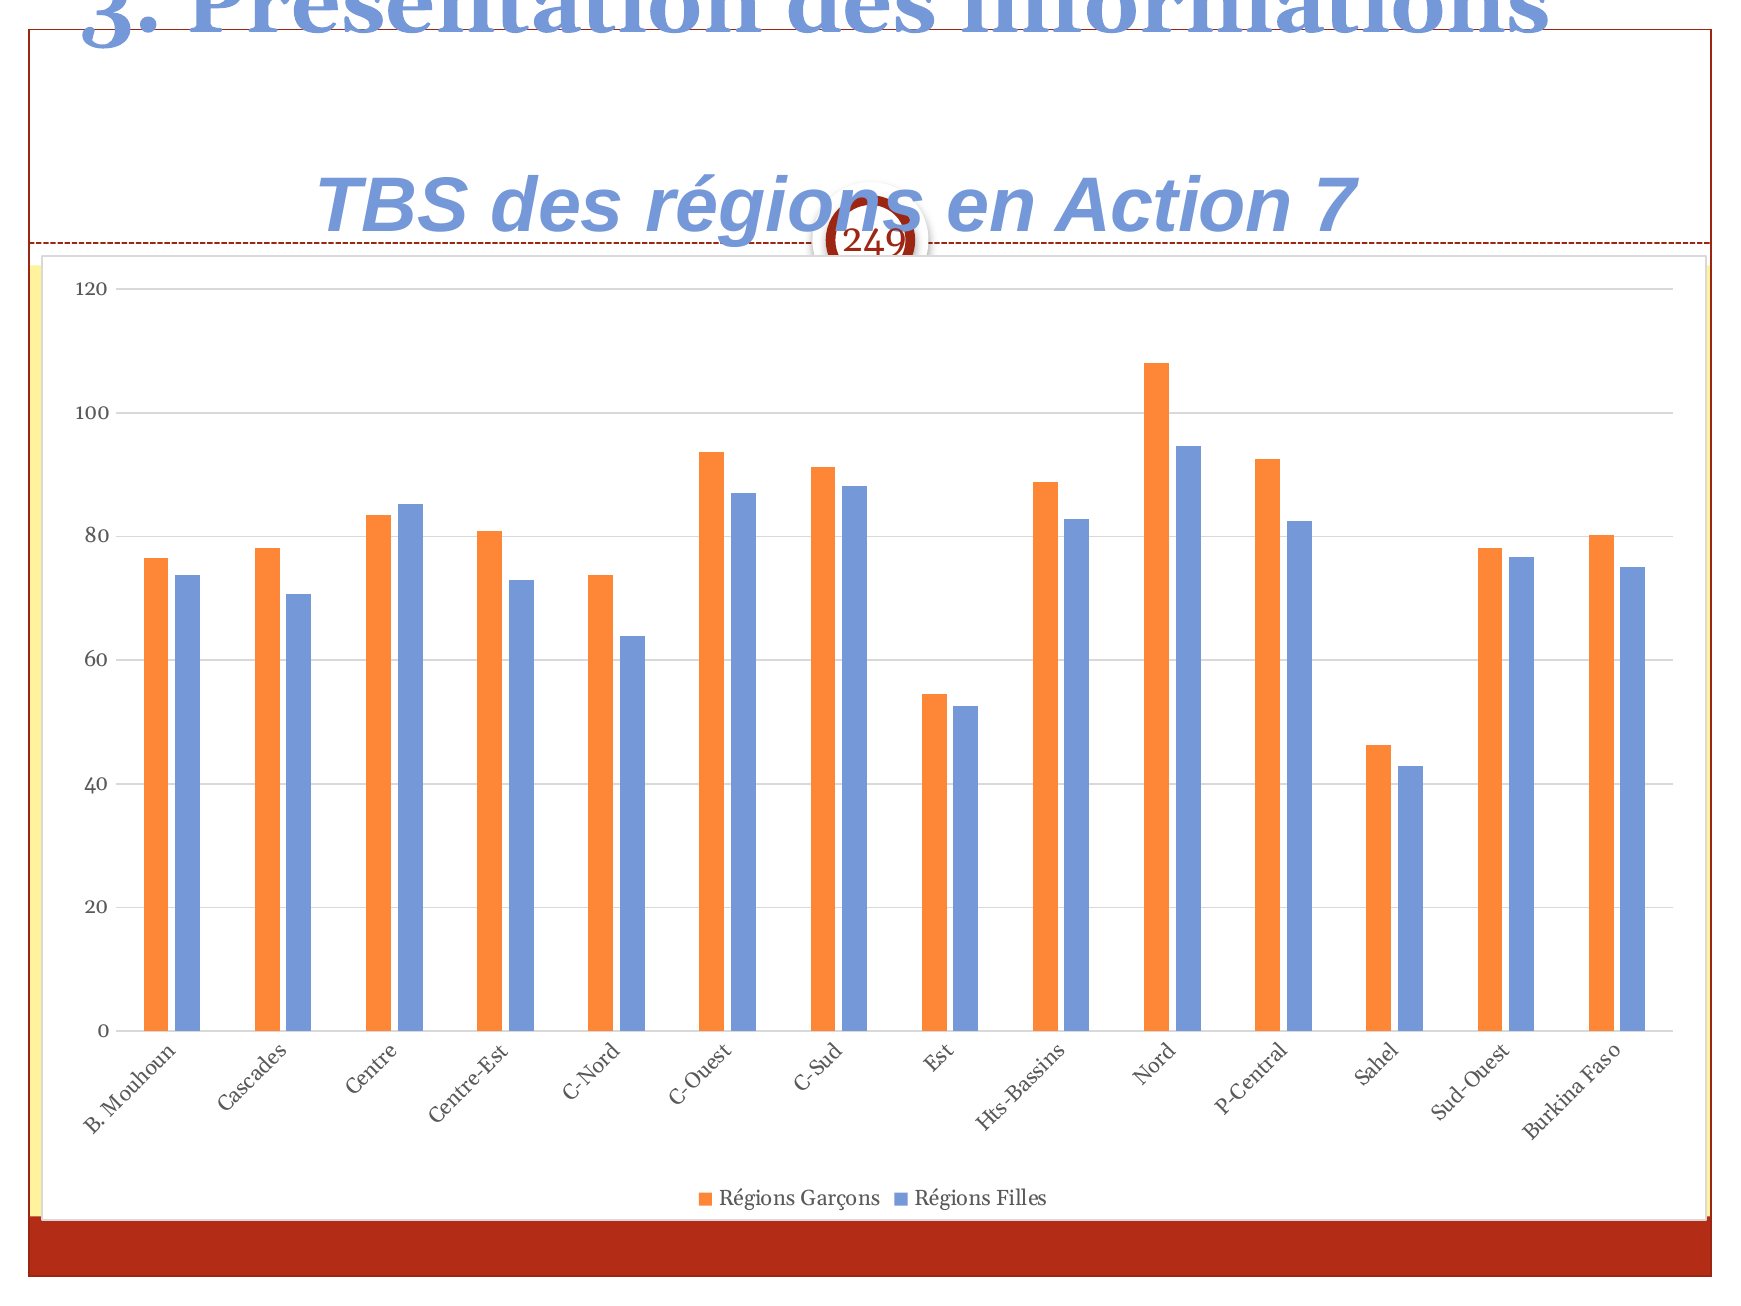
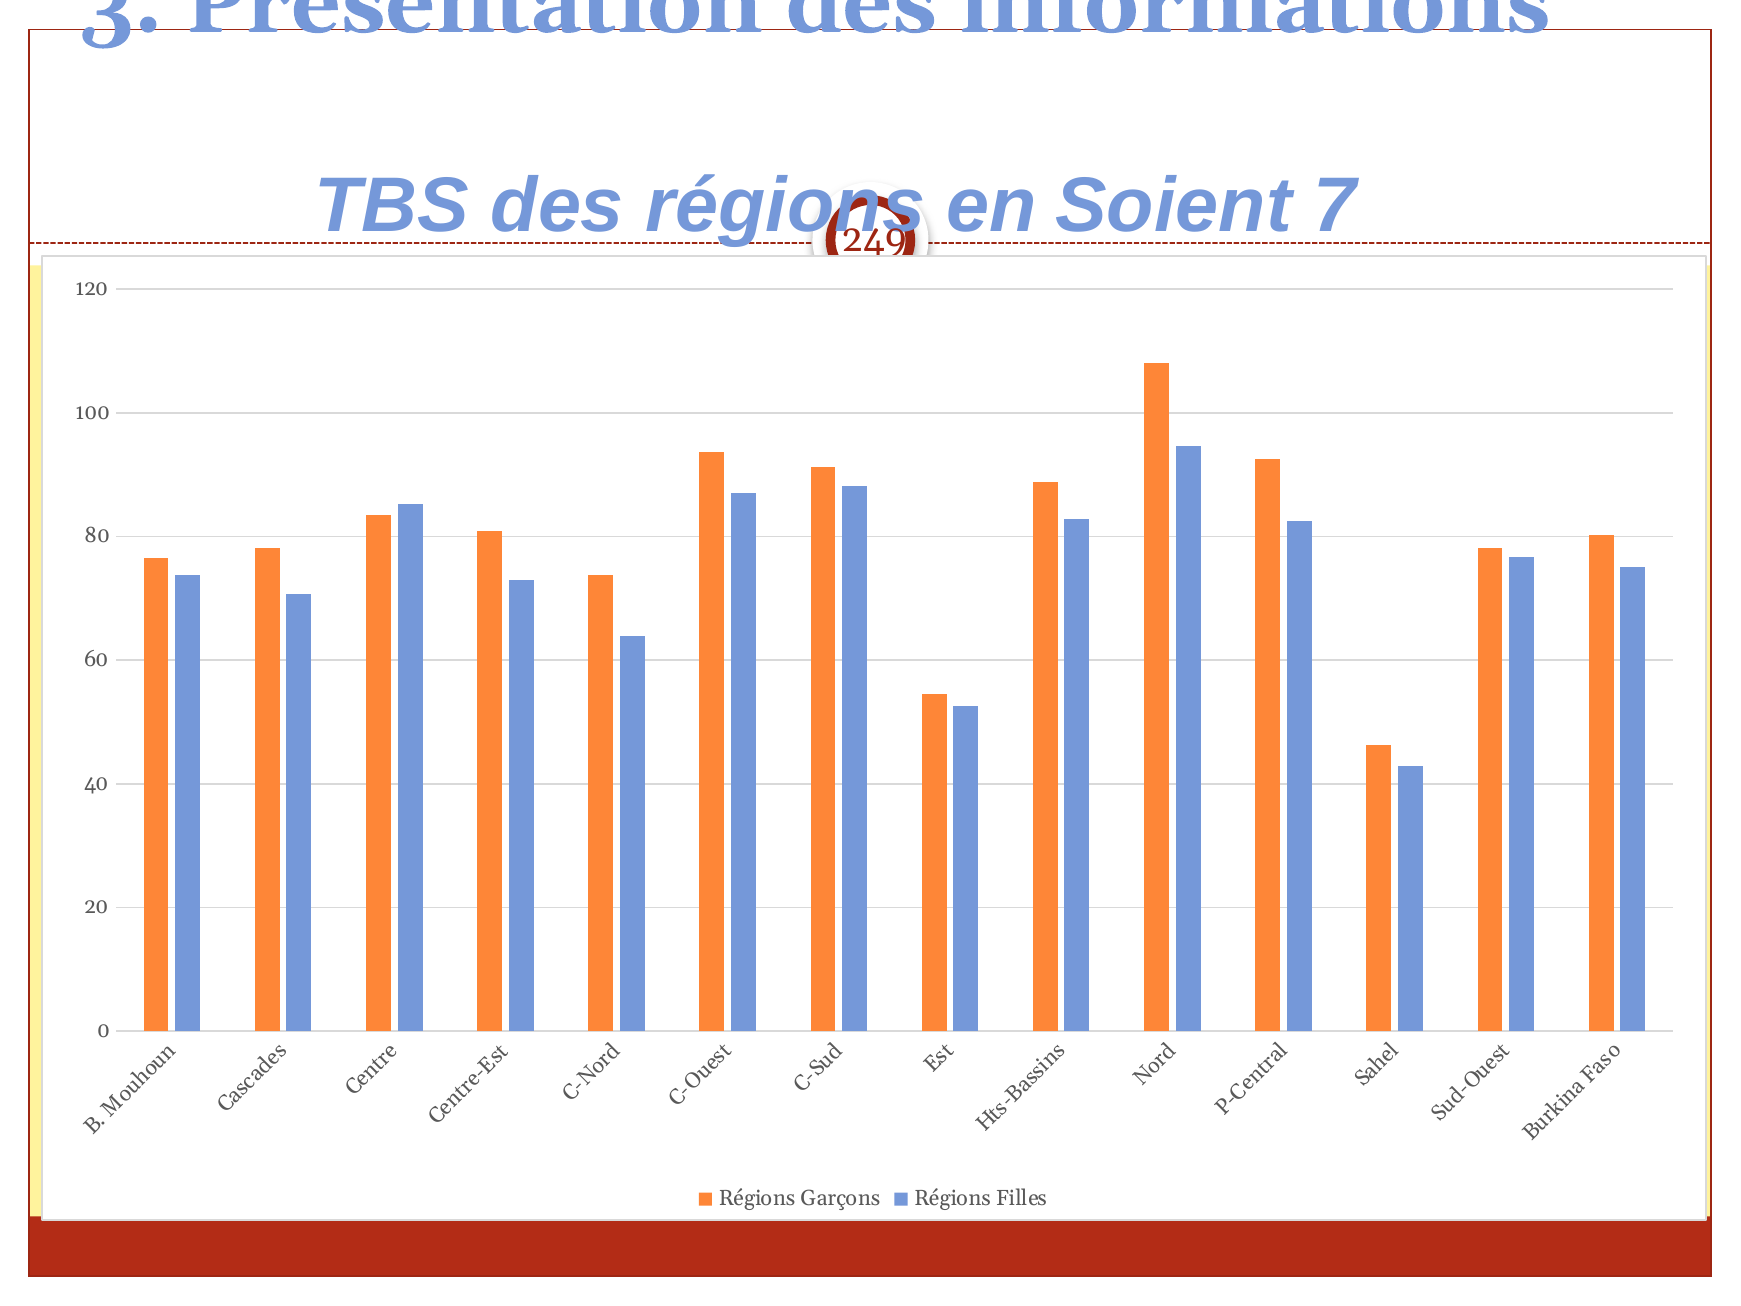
Action: Action -> Soient (1174, 206)
